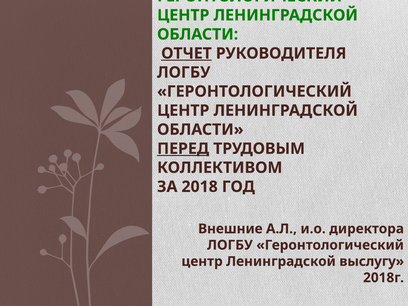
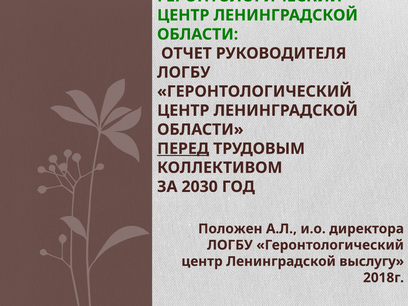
ОТЧЕТ underline: present -> none (186, 53)
2018: 2018 -> 2030 (200, 187)
Внешние: Внешние -> Положен (230, 229)
